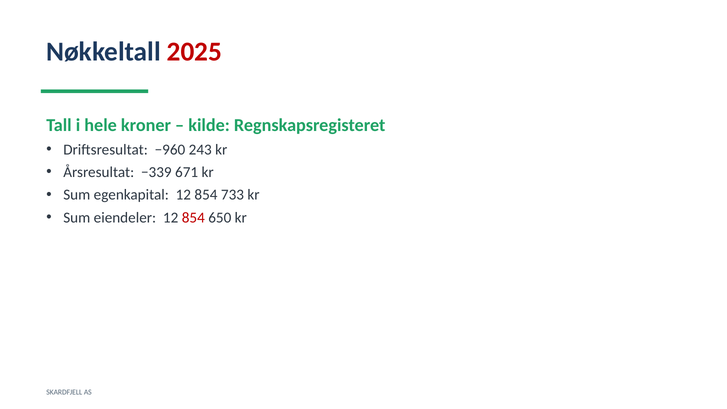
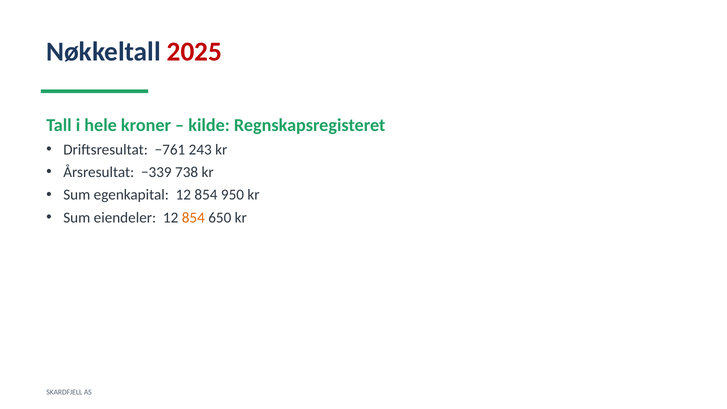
−960: −960 -> −761 (170, 149)
671: 671 -> 738 (187, 172)
733: 733 -> 950 (233, 195)
854 colour: red -> orange (193, 218)
